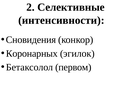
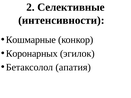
Сновидения: Сновидения -> Кошмарные (31, 40)
первом: первом -> апатия (73, 67)
